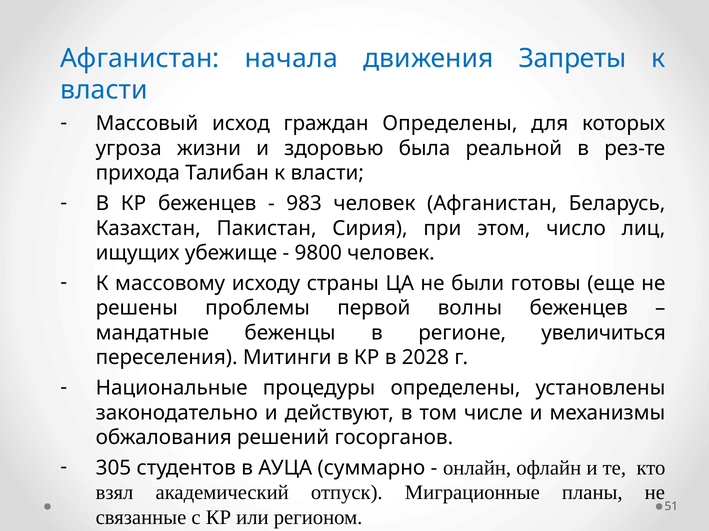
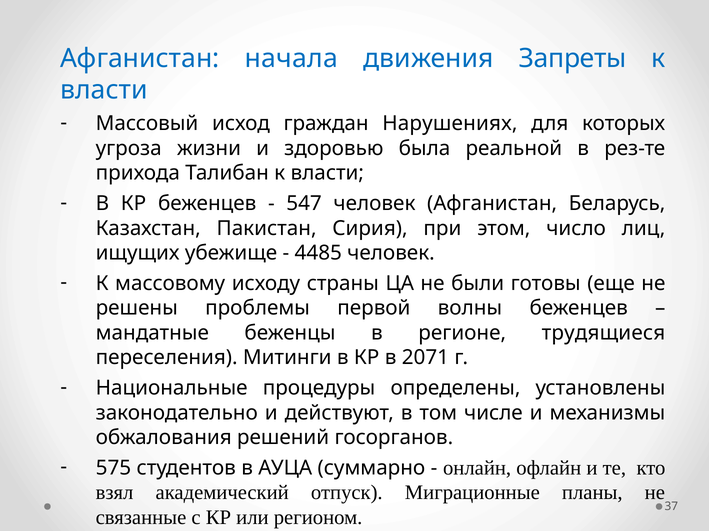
граждан Определены: Определены -> Нарушениях (450, 124)
983: 983 -> 547 (304, 204)
9800: 9800 -> 4485 (318, 253)
увеличиться: увеличиться -> трудящиеся (603, 333)
2028: 2028 -> 2071 (425, 358)
305: 305 -> 575 (113, 468)
51: 51 -> 37 (671, 507)
